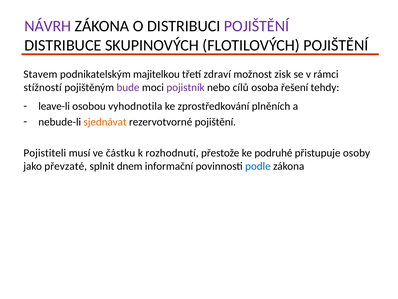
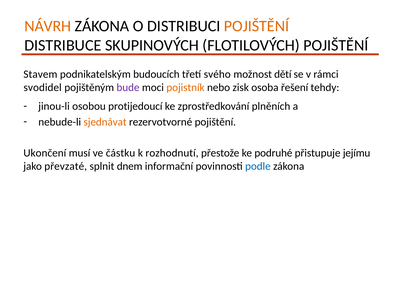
NÁVRH colour: purple -> orange (48, 26)
POJIŠTĚNÍ colour: purple -> orange (257, 26)
majitelkou: majitelkou -> budoucích (156, 74)
zdraví: zdraví -> svého (217, 74)
zisk: zisk -> dětí (283, 74)
stížností: stížností -> svodidel (43, 87)
pojistník colour: purple -> orange (185, 87)
cílů: cílů -> zisk (241, 87)
leave-li: leave-li -> jinou-li (54, 106)
vyhodnotila: vyhodnotila -> protijedoucí (135, 106)
Pojistiteli: Pojistiteli -> Ukončení (45, 153)
osoby: osoby -> jejímu (357, 153)
